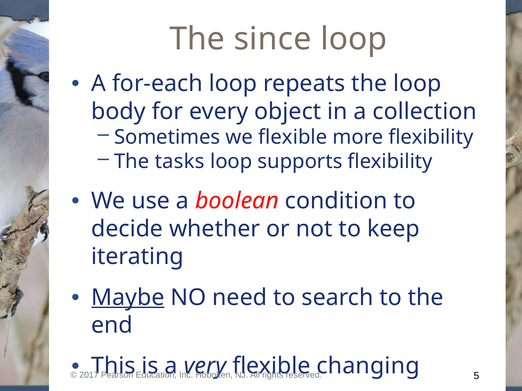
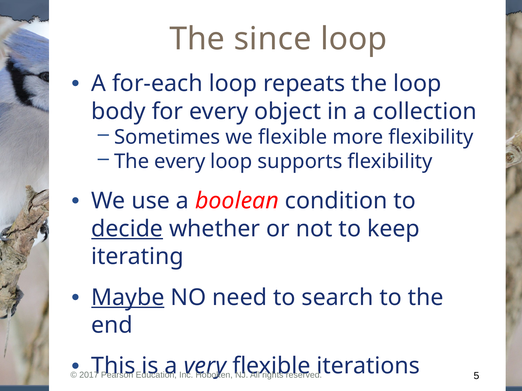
The tasks: tasks -> every (180, 162)
decide underline: none -> present (127, 229)
changing: changing -> iterations (368, 366)
